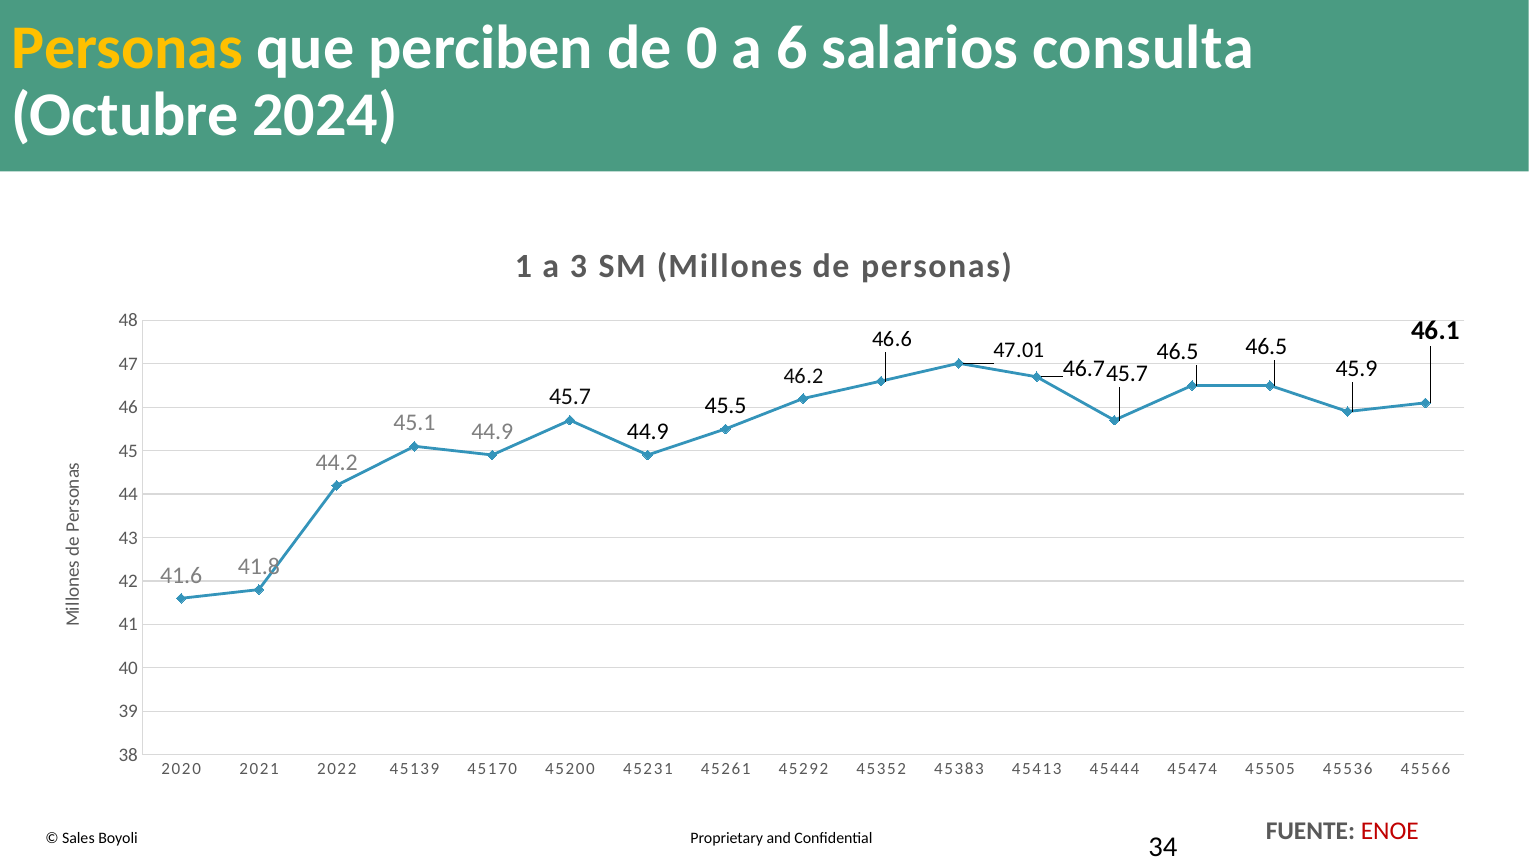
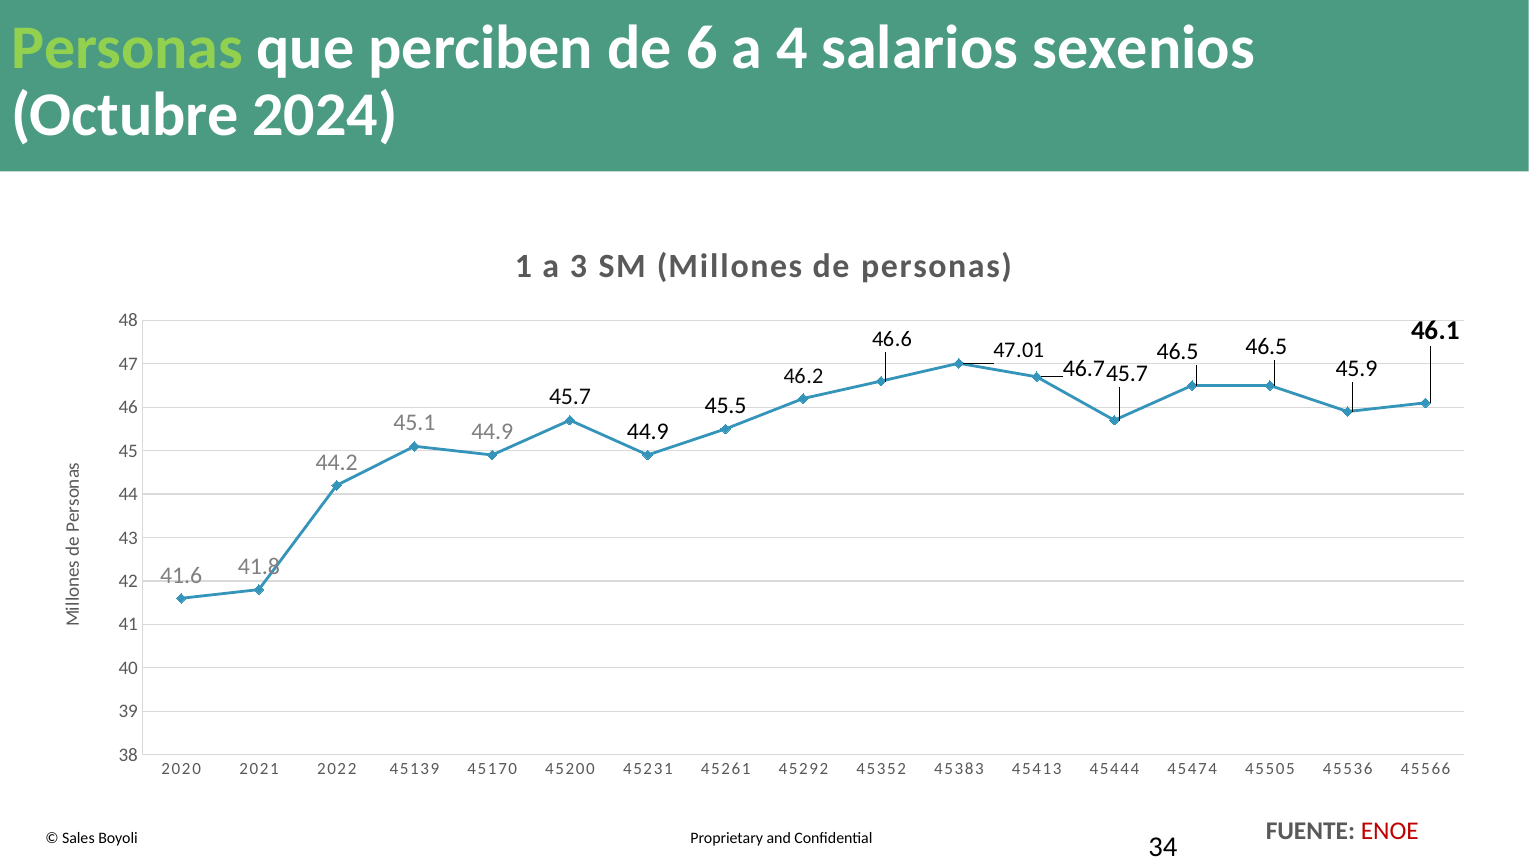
Personas colour: yellow -> light green (127, 48)
0: 0 -> 6 (702, 48)
6: 6 -> 4 (792, 48)
consulta: consulta -> sexenios (1144, 48)
